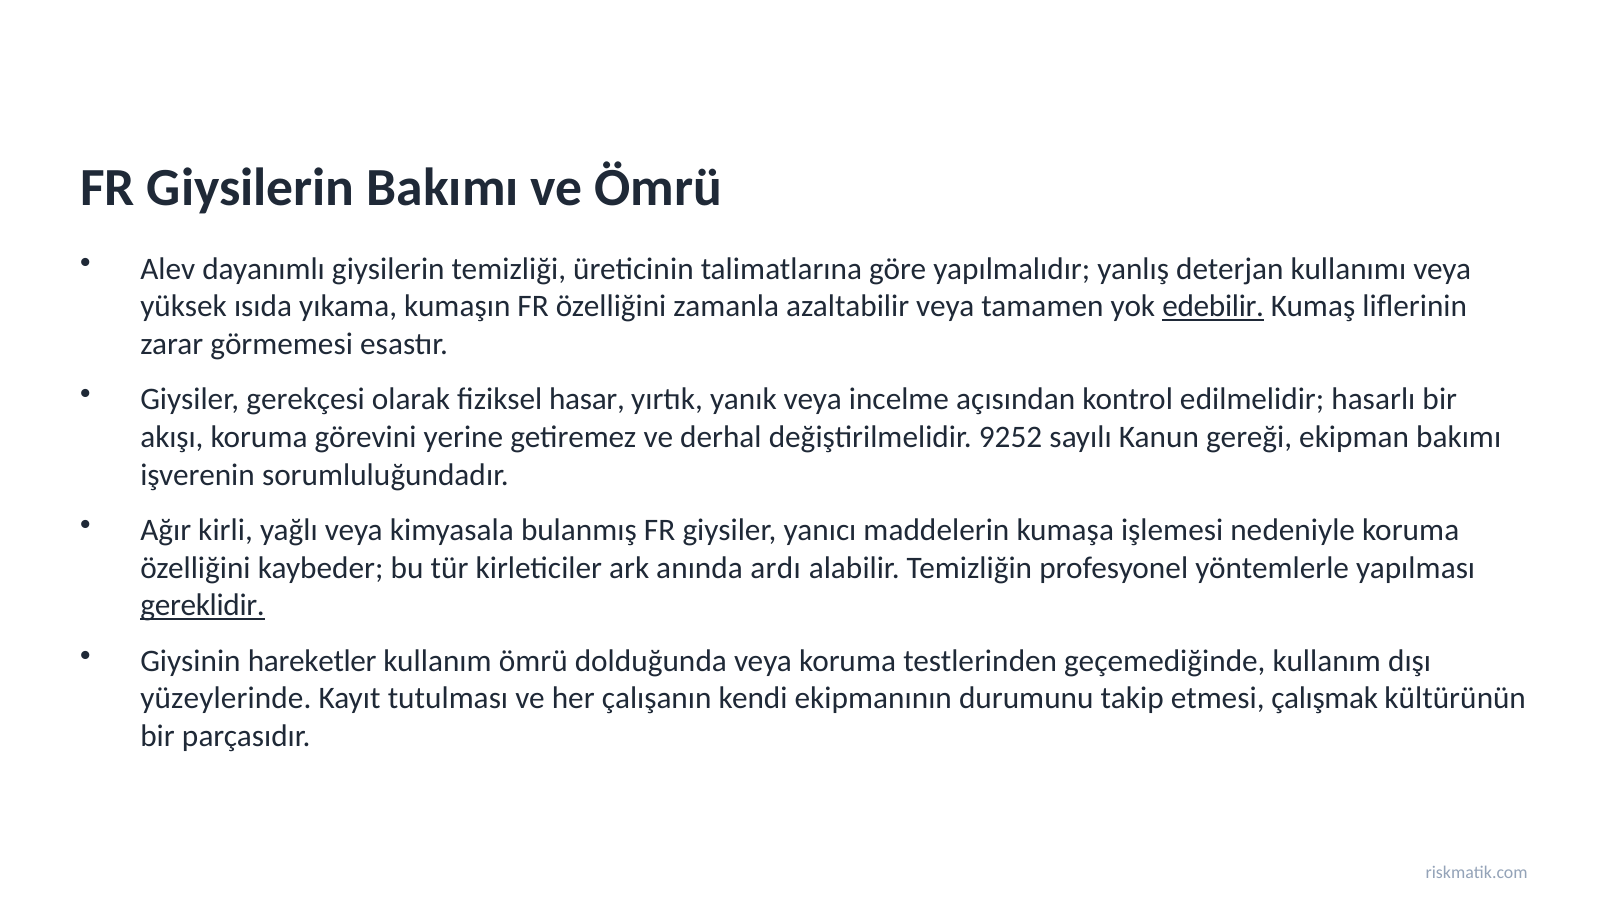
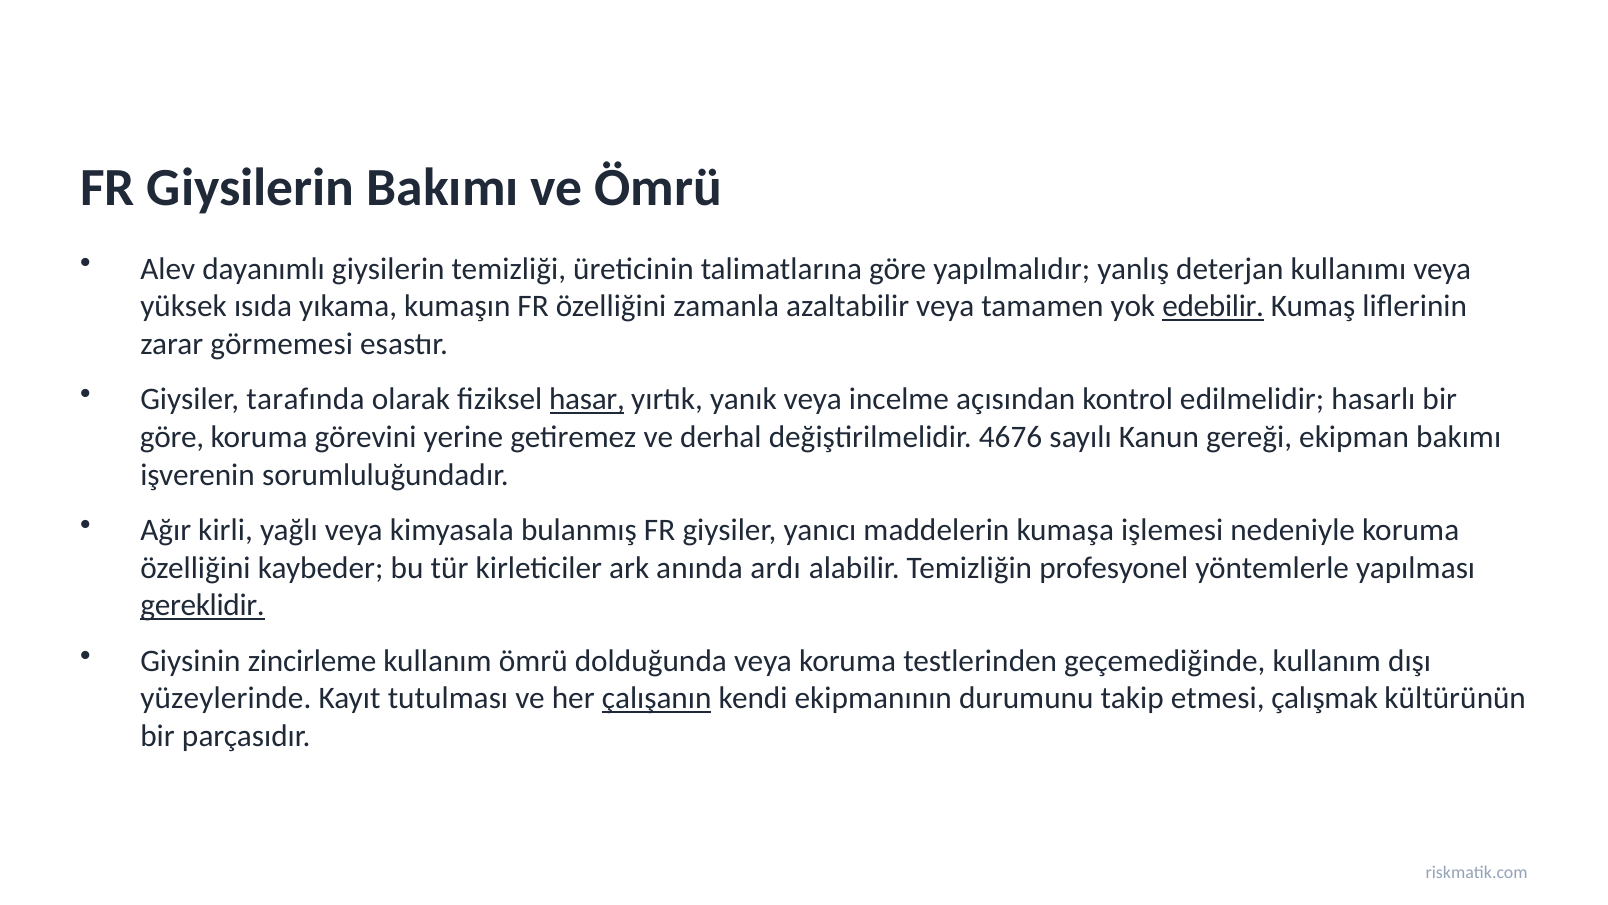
gerekçesi: gerekçesi -> tarafında (305, 399)
hasar underline: none -> present (587, 399)
akışı: akışı -> göre (172, 437)
9252: 9252 -> 4676 (1010, 437)
hareketler: hareketler -> zincirleme (312, 661)
çalışanın underline: none -> present (657, 698)
